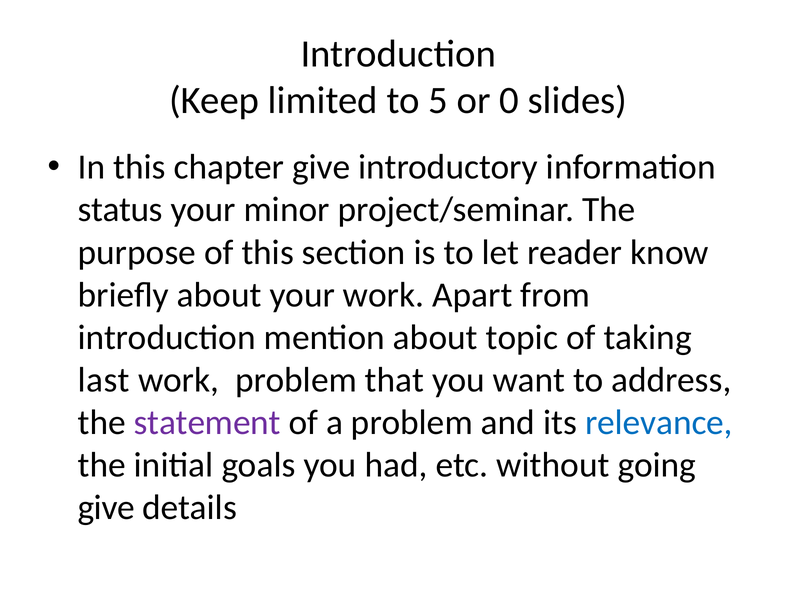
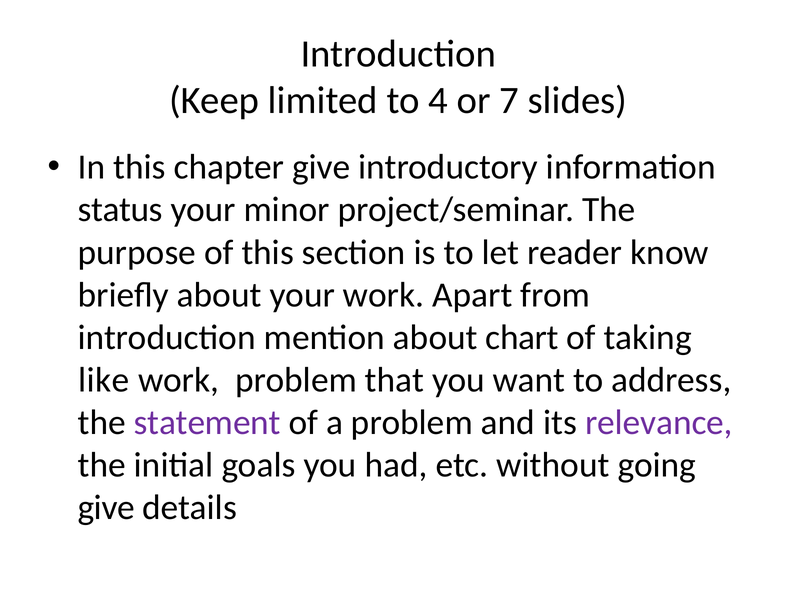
5: 5 -> 4 (438, 100)
0: 0 -> 7 (509, 100)
topic: topic -> chart (522, 337)
last: last -> like (104, 380)
relevance colour: blue -> purple (659, 422)
